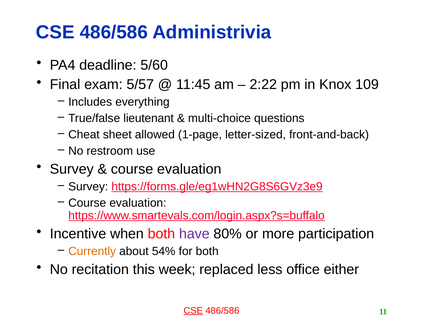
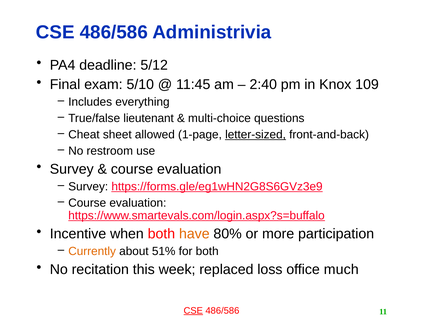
5/60: 5/60 -> 5/12 (154, 65)
5/57: 5/57 -> 5/10 (140, 84)
2:22: 2:22 -> 2:40 (263, 84)
letter-sized underline: none -> present (256, 134)
have colour: purple -> orange (194, 233)
54%: 54% -> 51% (164, 251)
less: less -> loss (270, 269)
either: either -> much (341, 269)
